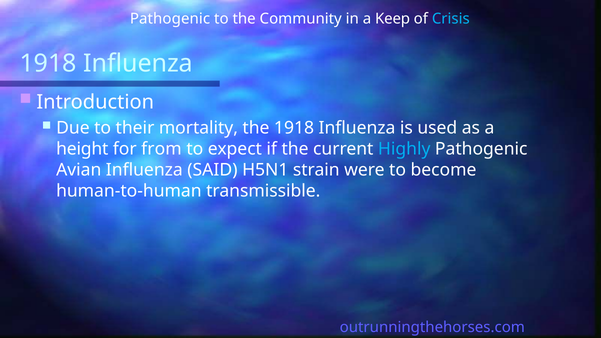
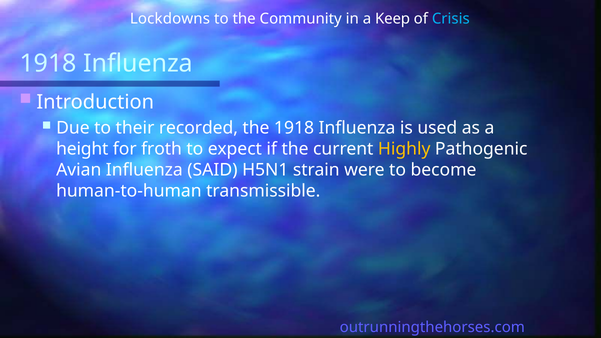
Pathogenic: Pathogenic -> Lockdowns (170, 19)
mortality: mortality -> recorded (198, 128)
from: from -> froth (162, 149)
Highly colour: light blue -> yellow (404, 149)
